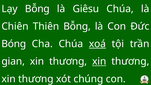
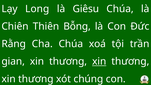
Lạy Bỗng: Bỗng -> Long (37, 9)
Bóng: Bóng -> Rằng (14, 44)
xoá underline: present -> none (97, 44)
